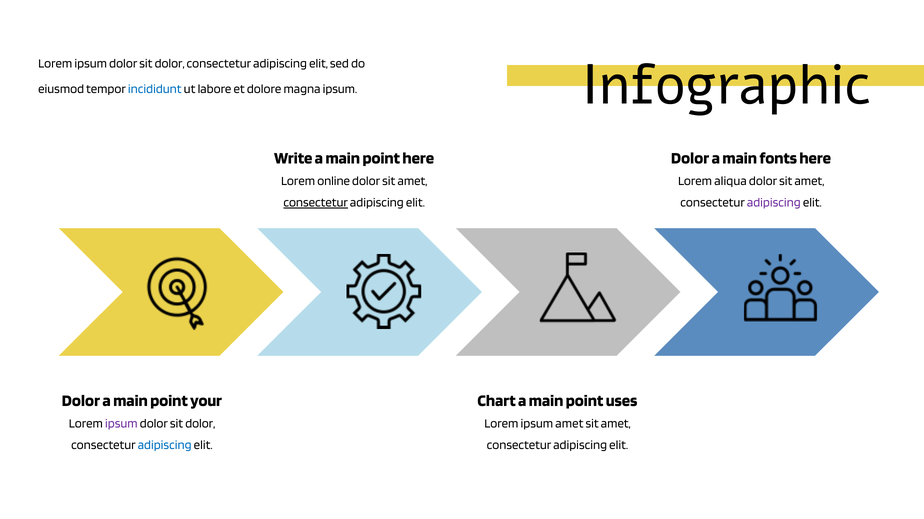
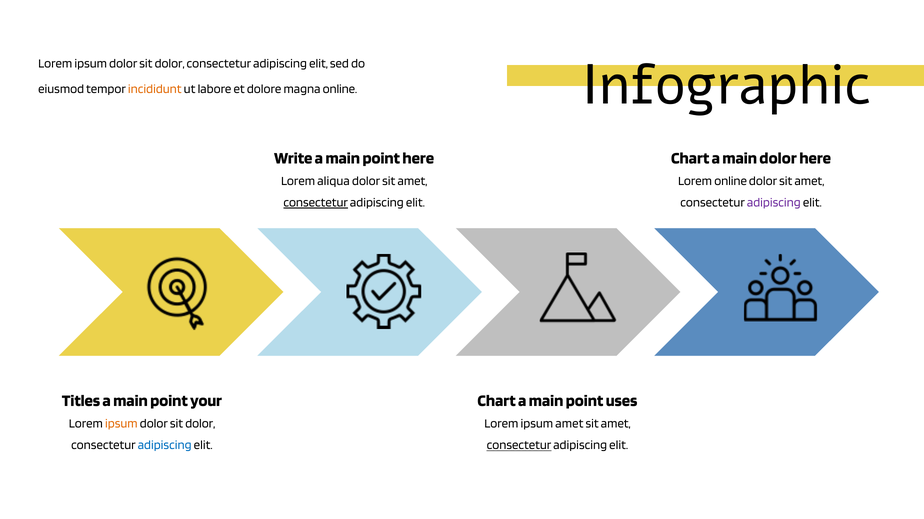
incididunt colour: blue -> orange (155, 89)
magna ipsum: ipsum -> online (340, 89)
point here Dolor: Dolor -> Chart (690, 159)
main fonts: fonts -> dolor (778, 159)
online: online -> aliqua (334, 181)
Lorem aliqua: aliqua -> online (731, 181)
Dolor: Dolor -> Titles (81, 401)
ipsum colour: purple -> orange (121, 424)
consectetur underline: none -> present (519, 446)
